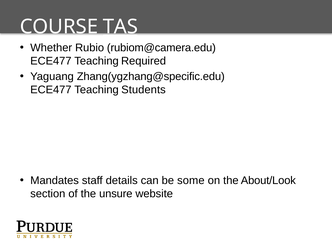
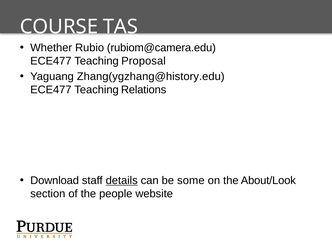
Required: Required -> Proposal (144, 61)
Zhang(ygzhang@specific.edu: Zhang(ygzhang@specific.edu -> Zhang(ygzhang@history.edu (151, 76)
Students: Students -> Relations (144, 90)
Mandates: Mandates -> Download (55, 180)
details underline: none -> present (122, 180)
unsure: unsure -> people (116, 194)
